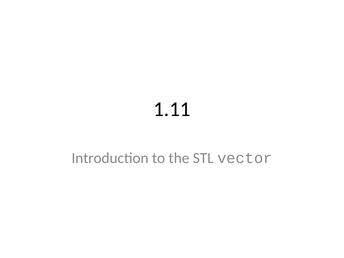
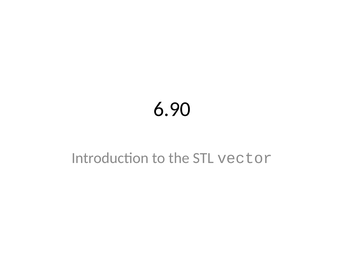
1.11: 1.11 -> 6.90 (172, 109)
